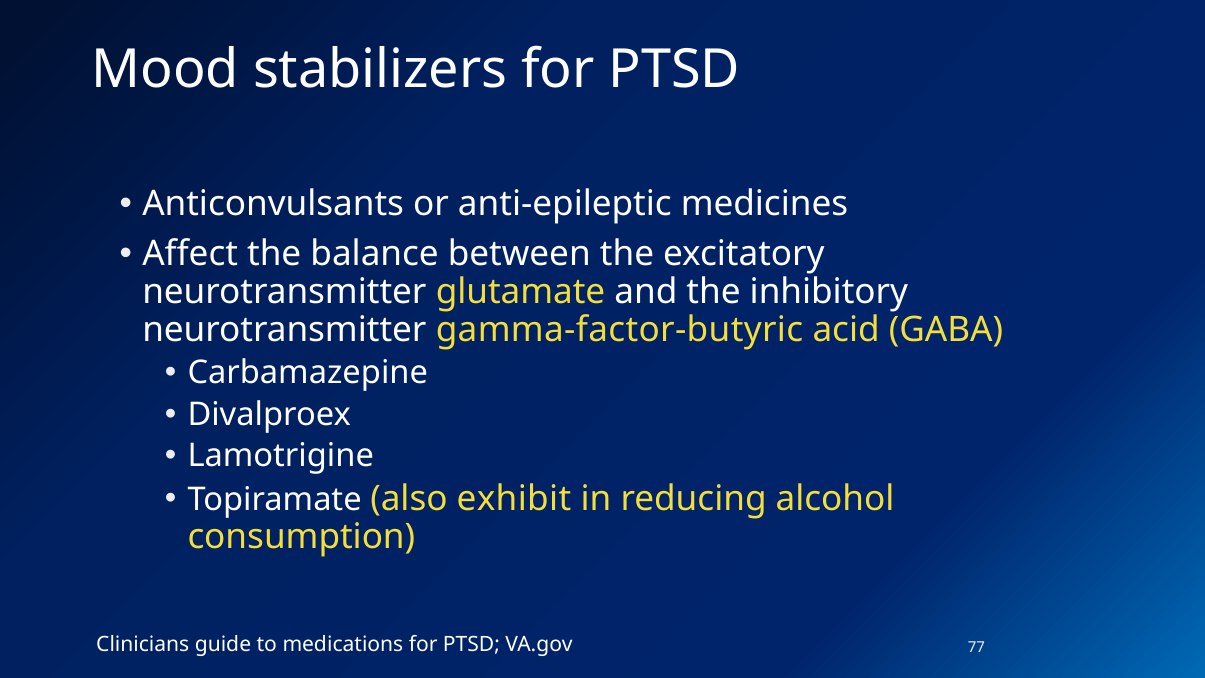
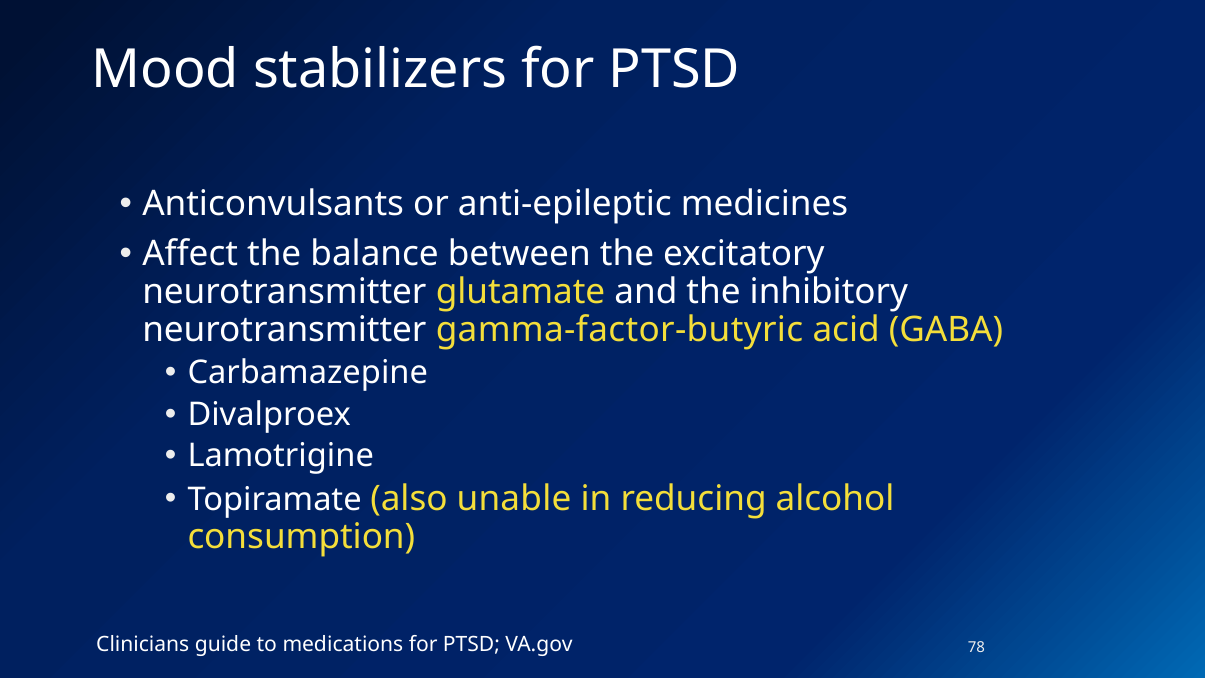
exhibit: exhibit -> unable (514, 499)
77: 77 -> 78 (976, 647)
